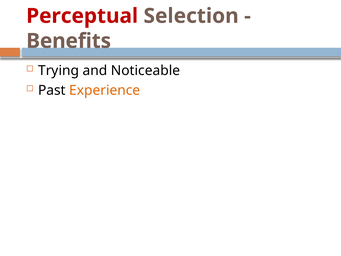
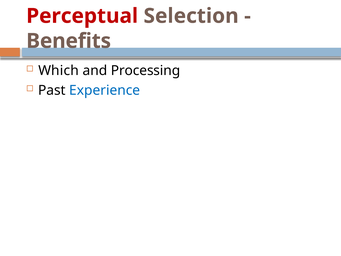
Trying: Trying -> Which (59, 71)
Noticeable: Noticeable -> Processing (146, 71)
Experience colour: orange -> blue (105, 90)
